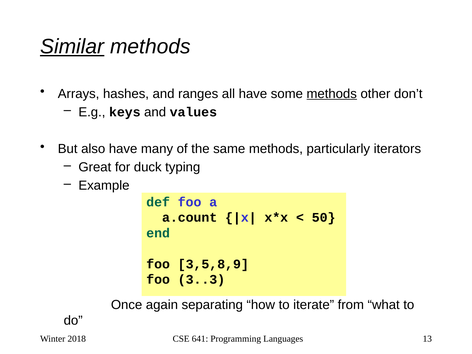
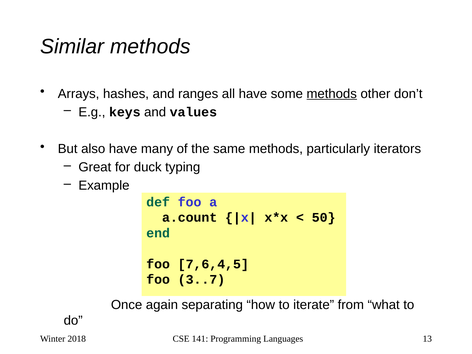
Similar underline: present -> none (72, 47)
3,5,8,9: 3,5,8,9 -> 7,6,4,5 (213, 264)
3..3: 3..3 -> 3..7 (201, 279)
641: 641 -> 141 (200, 339)
